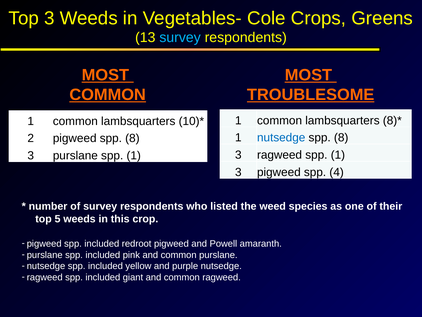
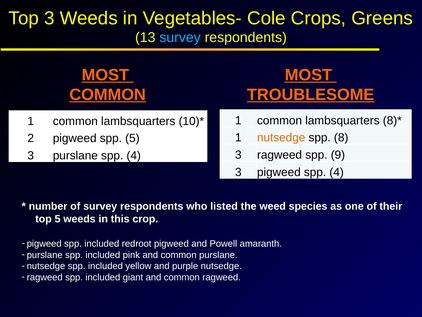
nutsedge colour: blue -> orange (281, 137)
pigweed spp 8: 8 -> 5 (132, 138)
ragweed spp 1: 1 -> 9 (338, 155)
purslane spp 1: 1 -> 4 (134, 155)
